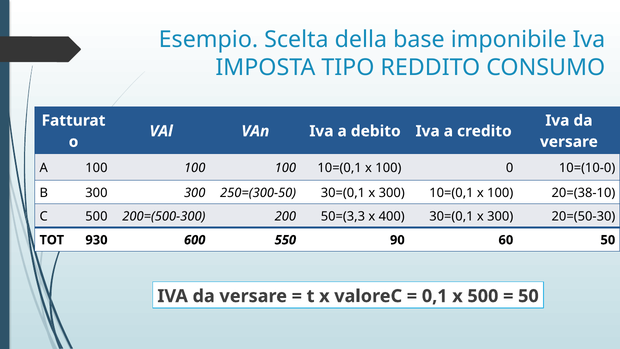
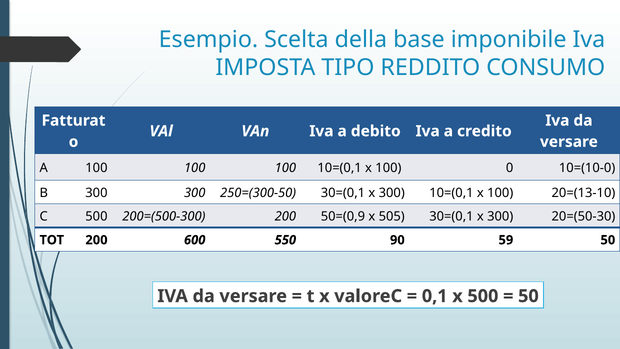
20=(38-10: 20=(38-10 -> 20=(13-10 (583, 193)
50=(3,3: 50=(3,3 -> 50=(0,9 (343, 216)
400: 400 -> 505 (392, 216)
TOT 930: 930 -> 200 (96, 240)
60: 60 -> 59 (506, 240)
